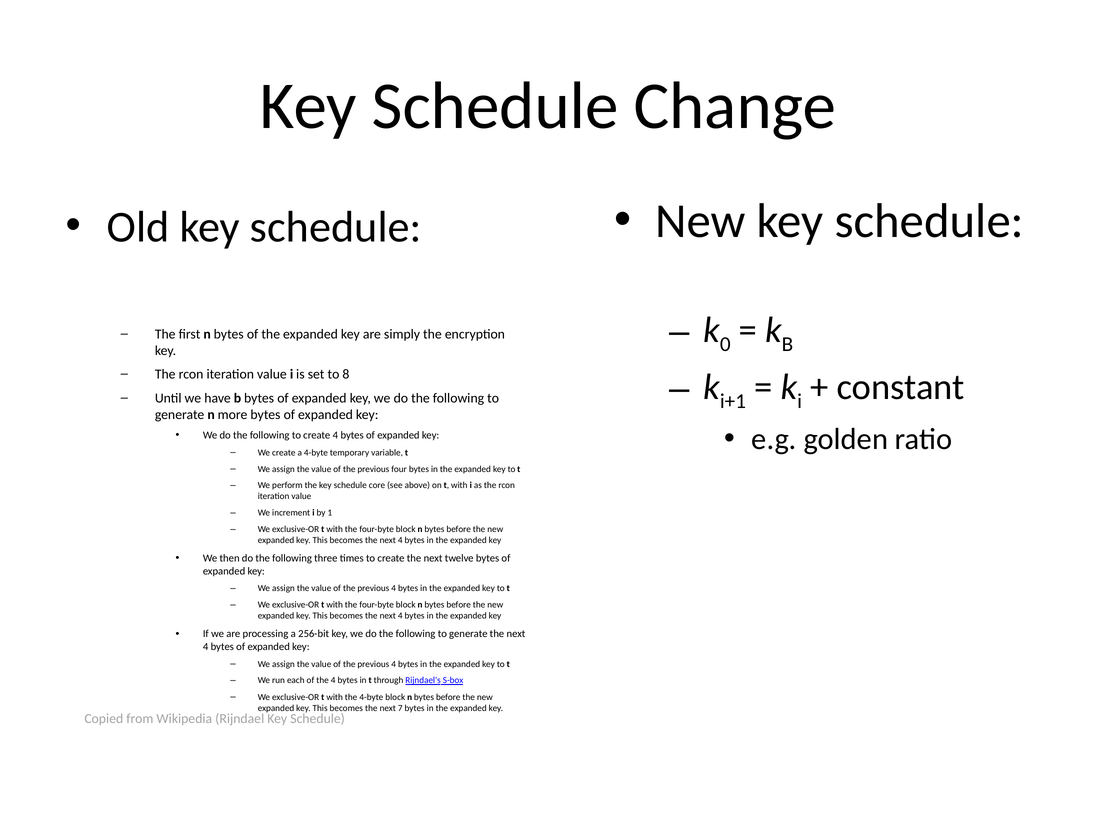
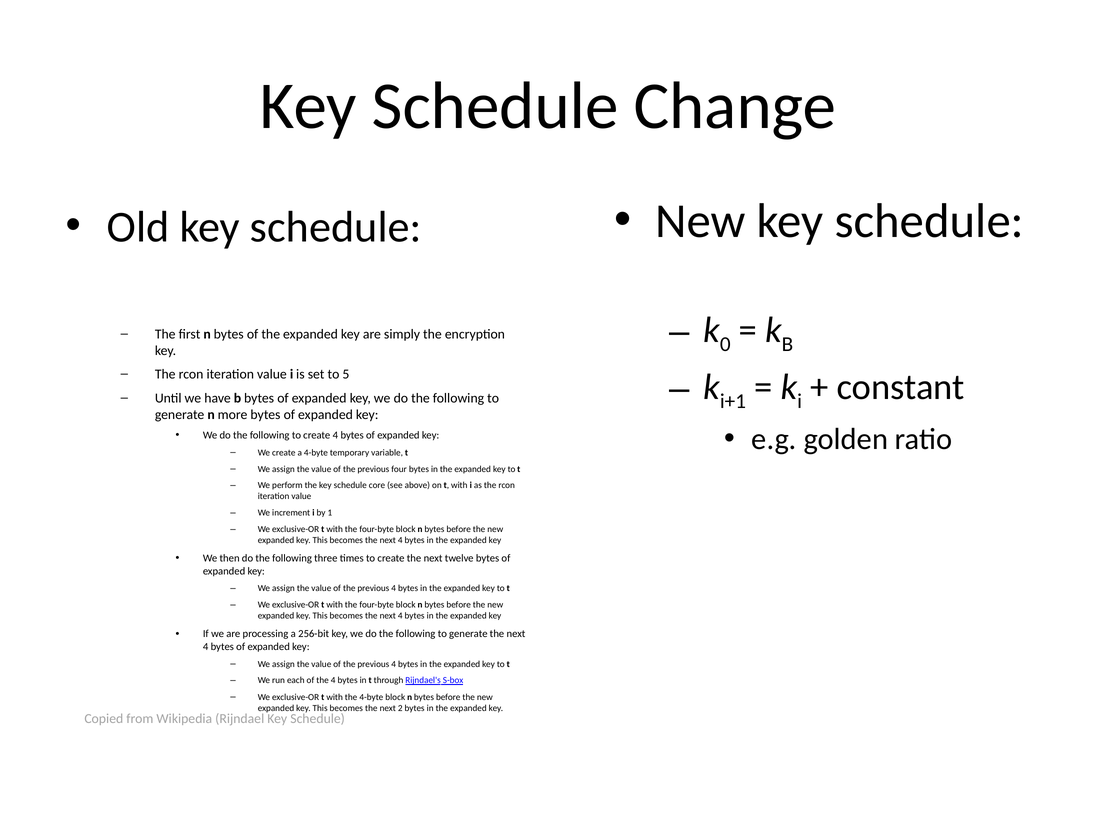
8: 8 -> 5 (346, 374)
7: 7 -> 2 (400, 708)
